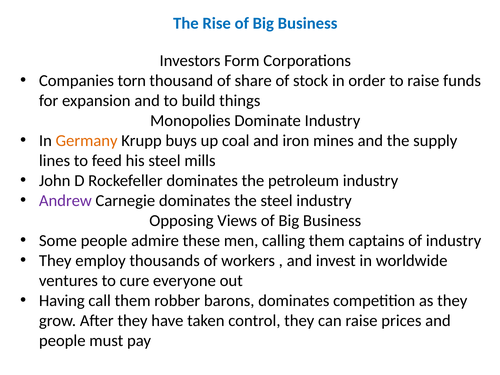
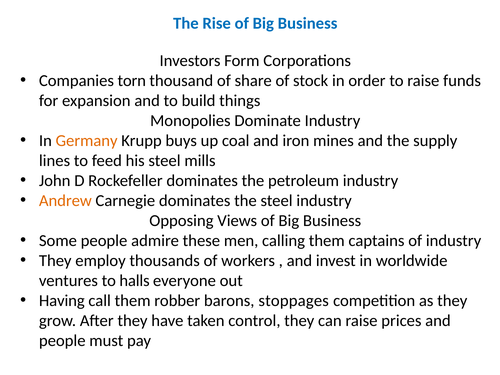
Andrew colour: purple -> orange (65, 201)
cure: cure -> halls (135, 281)
barons dominates: dominates -> stoppages (294, 301)
